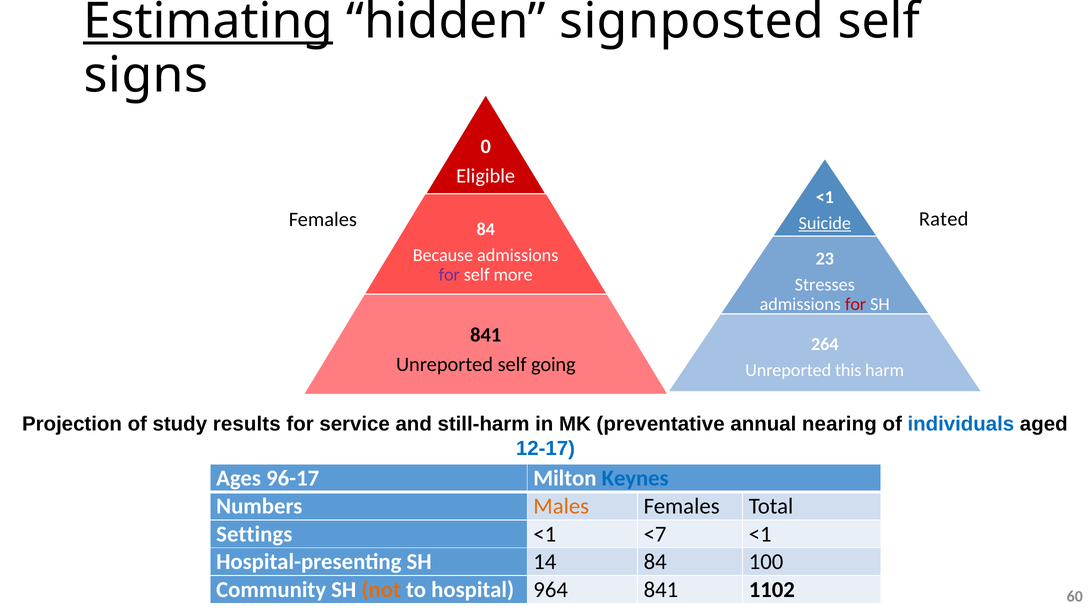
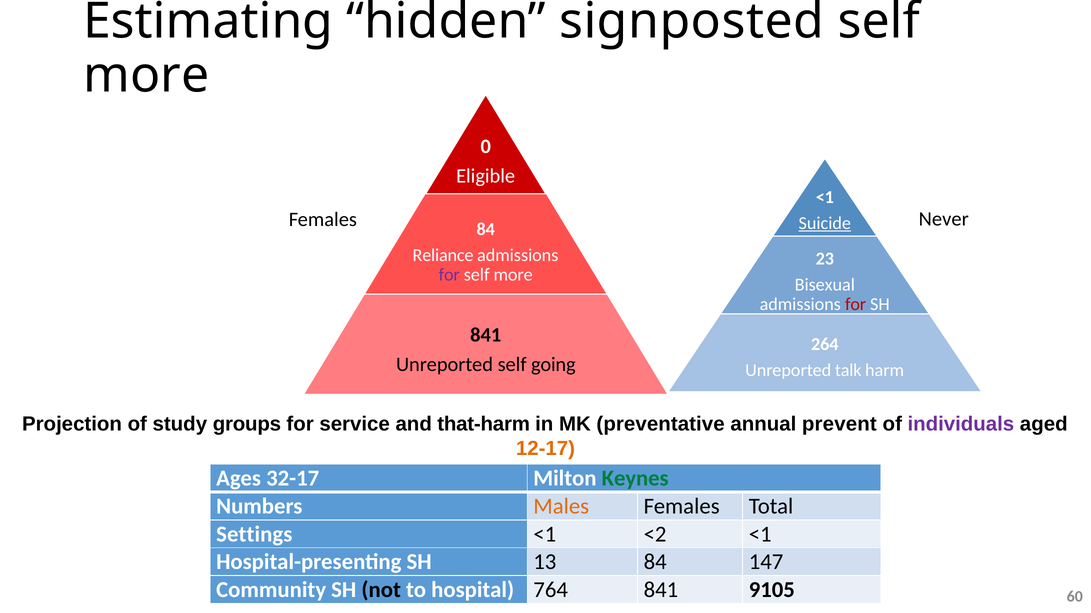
Estimating underline: present -> none (208, 21)
signs: signs -> more (146, 75)
Rated: Rated -> Never (944, 219)
Because: Because -> Reliance (443, 256)
Stresses: Stresses -> Bisexual (825, 285)
this: this -> talk (848, 370)
results: results -> groups (247, 425)
still-harm: still-harm -> that-harm (484, 425)
nearing: nearing -> prevent (839, 425)
individuals colour: blue -> purple (961, 425)
12-17 colour: blue -> orange (545, 449)
96-17: 96-17 -> 32-17 (293, 479)
Keynes colour: blue -> green (635, 479)
<7: <7 -> <2 (655, 535)
14: 14 -> 13 (545, 563)
100: 100 -> 147 (766, 563)
not colour: orange -> black (381, 590)
964: 964 -> 764 (551, 590)
1102: 1102 -> 9105 (772, 590)
